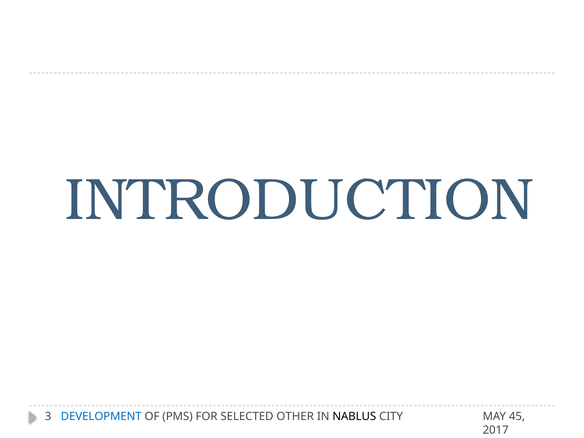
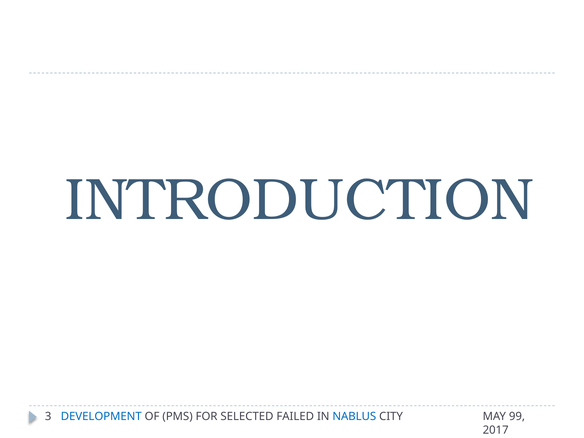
OTHER: OTHER -> FAILED (295, 416)
NABLUS colour: black -> blue (354, 416)
45: 45 -> 99 (517, 416)
